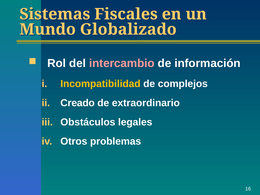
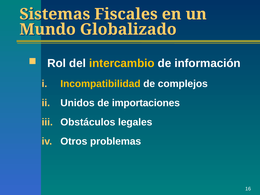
intercambio colour: pink -> yellow (122, 63)
Creado: Creado -> Unidos (77, 103)
extraordinario: extraordinario -> importaciones (146, 103)
